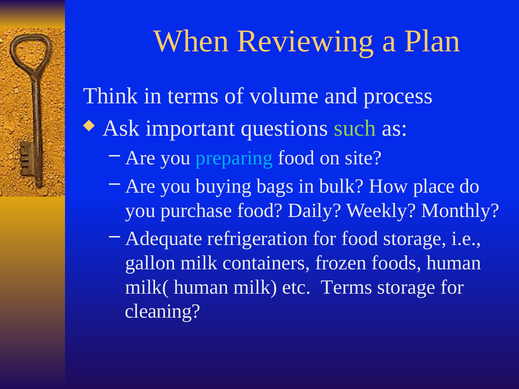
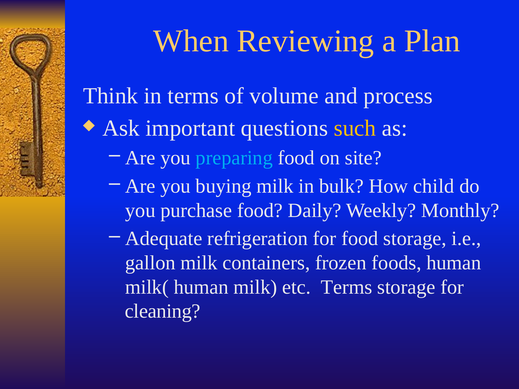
such colour: light green -> yellow (355, 128)
buying bags: bags -> milk (275, 186)
place: place -> child (434, 186)
